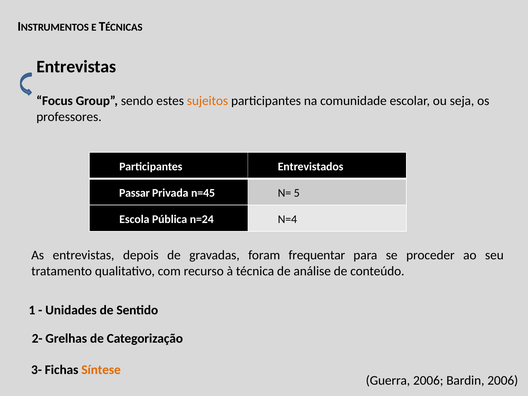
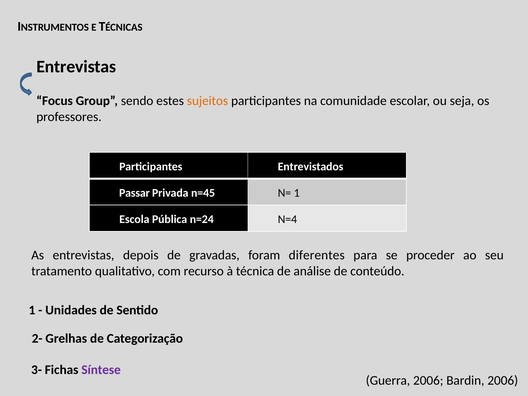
N= 5: 5 -> 1 (297, 193)
frequentar: frequentar -> diferentes (317, 255)
Síntese colour: orange -> purple (101, 370)
